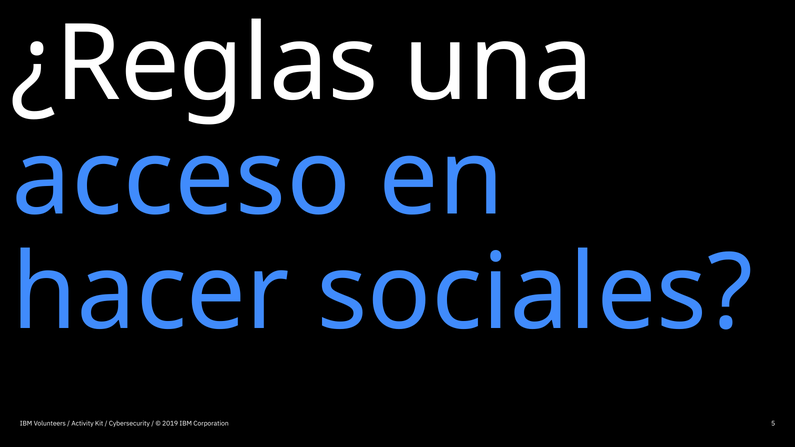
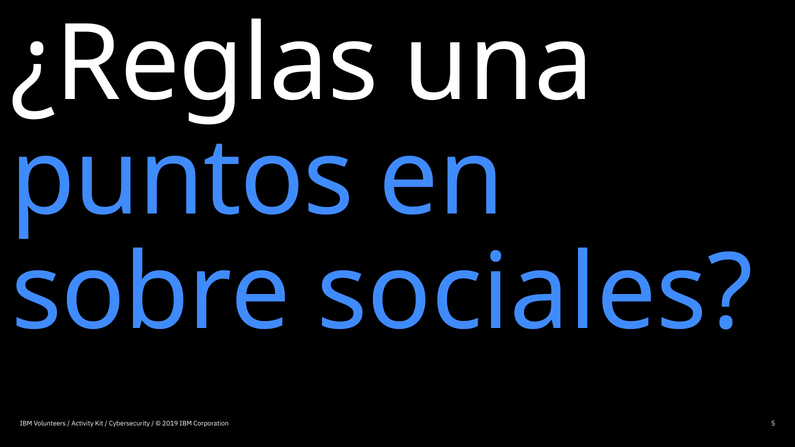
acceso: acceso -> puntos (182, 179)
hacer: hacer -> sobre (151, 294)
